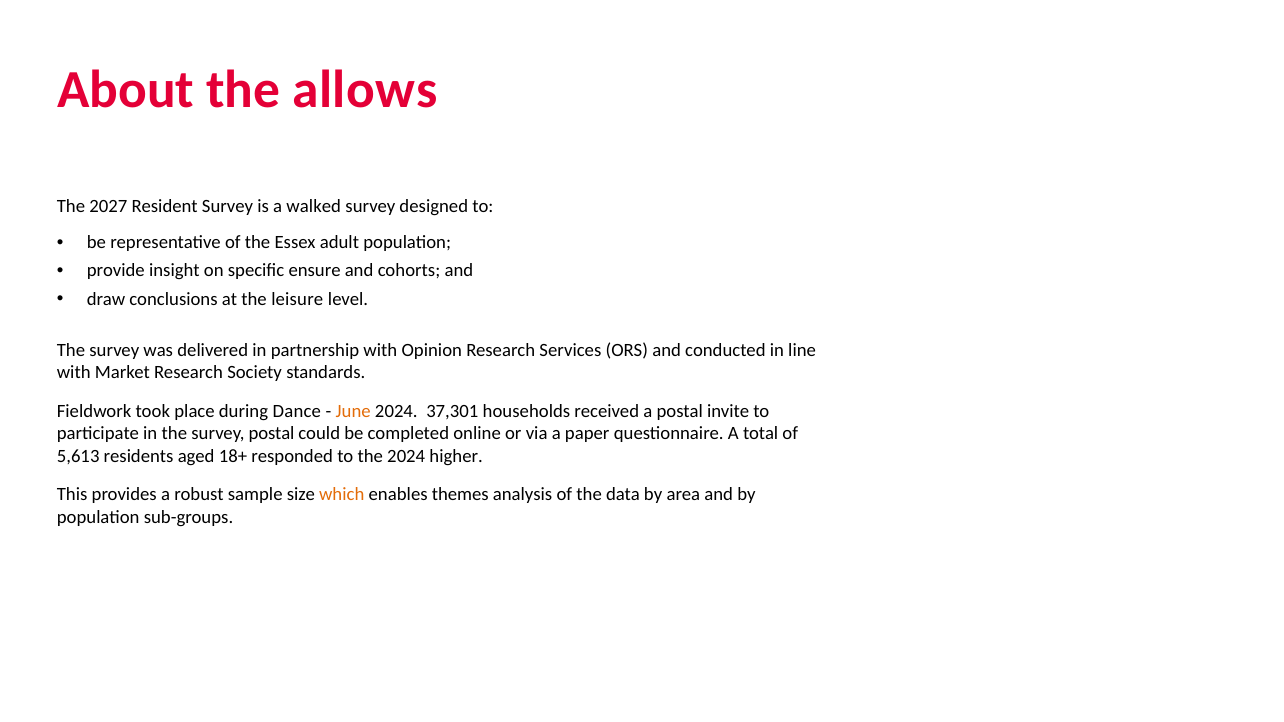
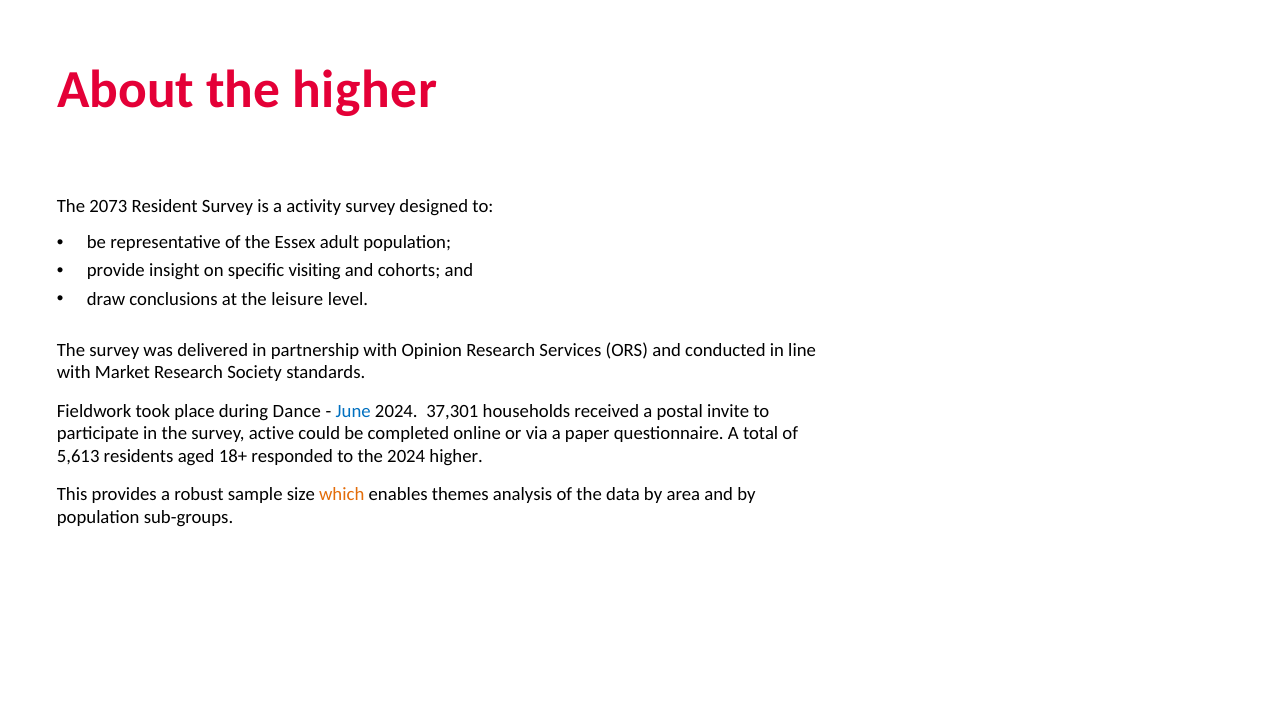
the allows: allows -> higher (365, 90)
2027: 2027 -> 2073 (108, 206)
walked: walked -> activity (314, 206)
ensure: ensure -> visiting (315, 271)
June colour: orange -> blue (353, 411)
survey postal: postal -> active (271, 434)
